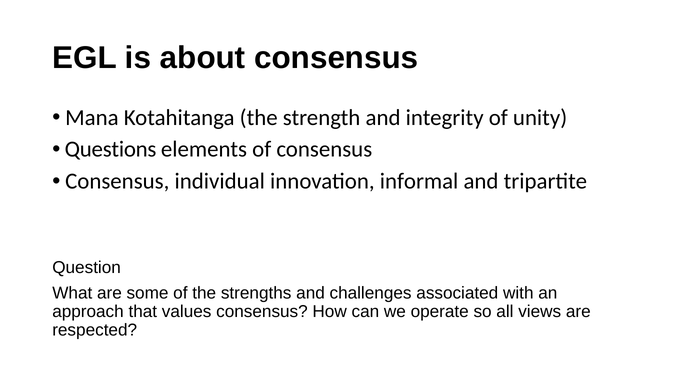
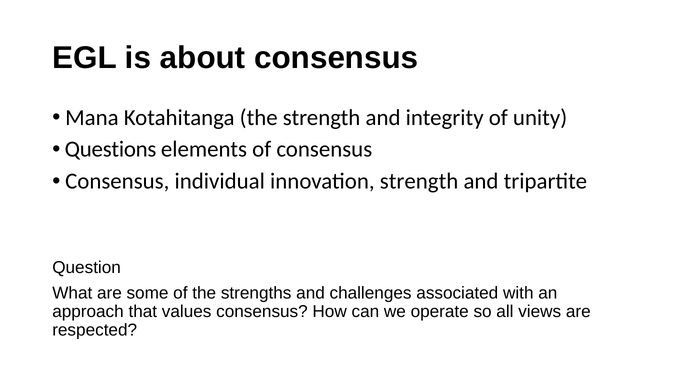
innovation informal: informal -> strength (419, 181)
